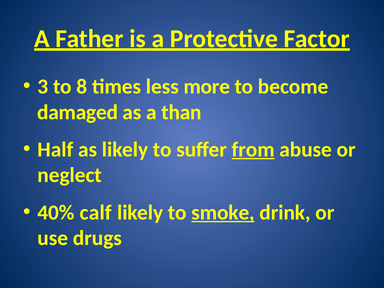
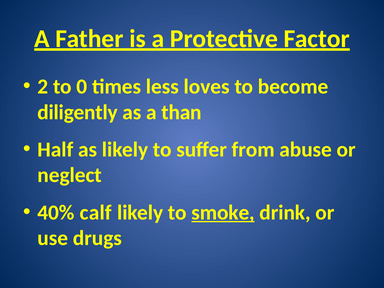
3: 3 -> 2 (43, 87)
8: 8 -> 0 (82, 87)
more: more -> loves (207, 87)
damaged: damaged -> diligently (78, 112)
from underline: present -> none (253, 150)
